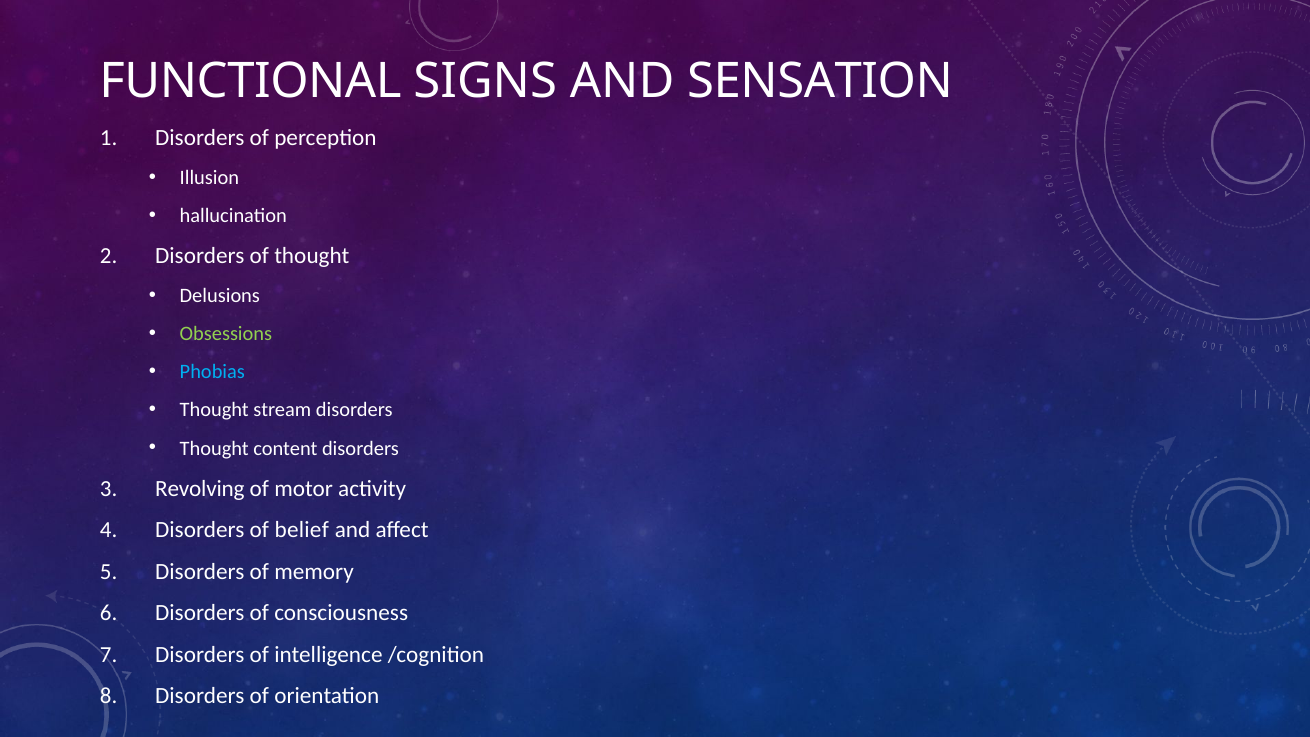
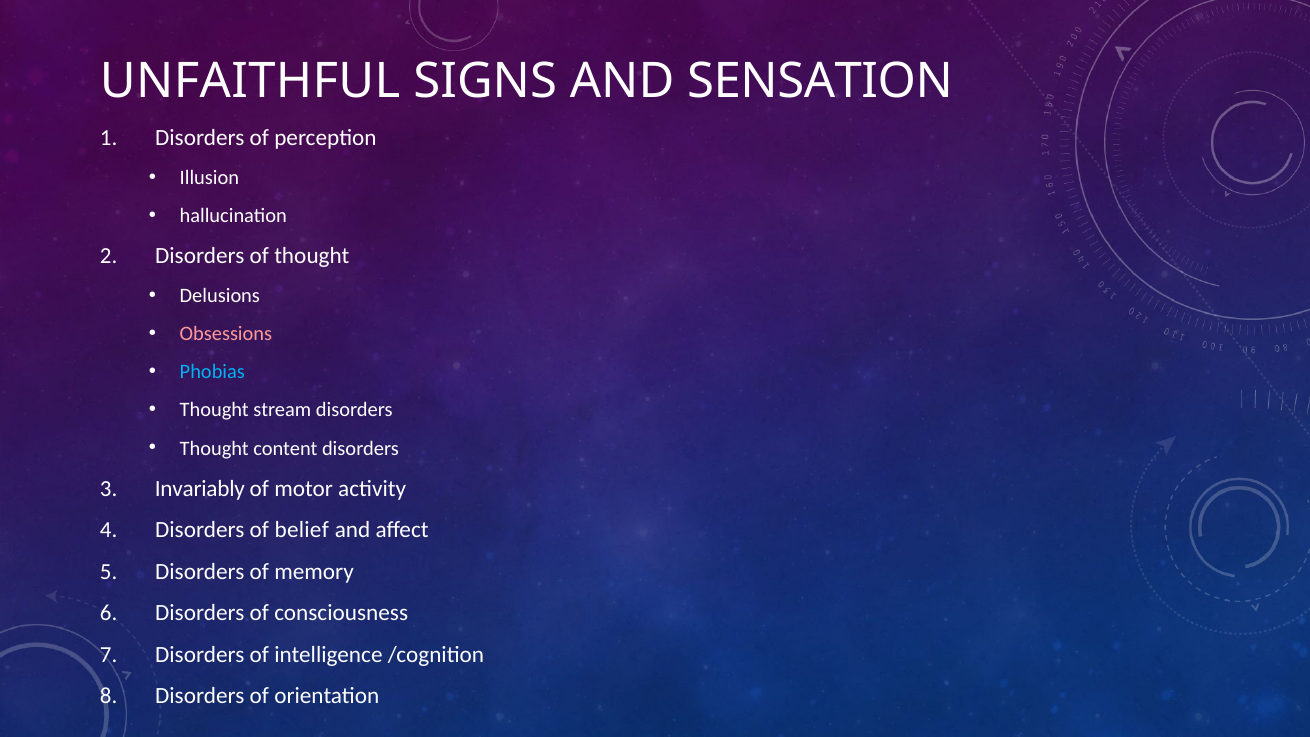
FUNCTIONAL: FUNCTIONAL -> UNFAITHFUL (250, 81)
Obsessions colour: light green -> pink (226, 334)
Revolving: Revolving -> Invariably (200, 488)
